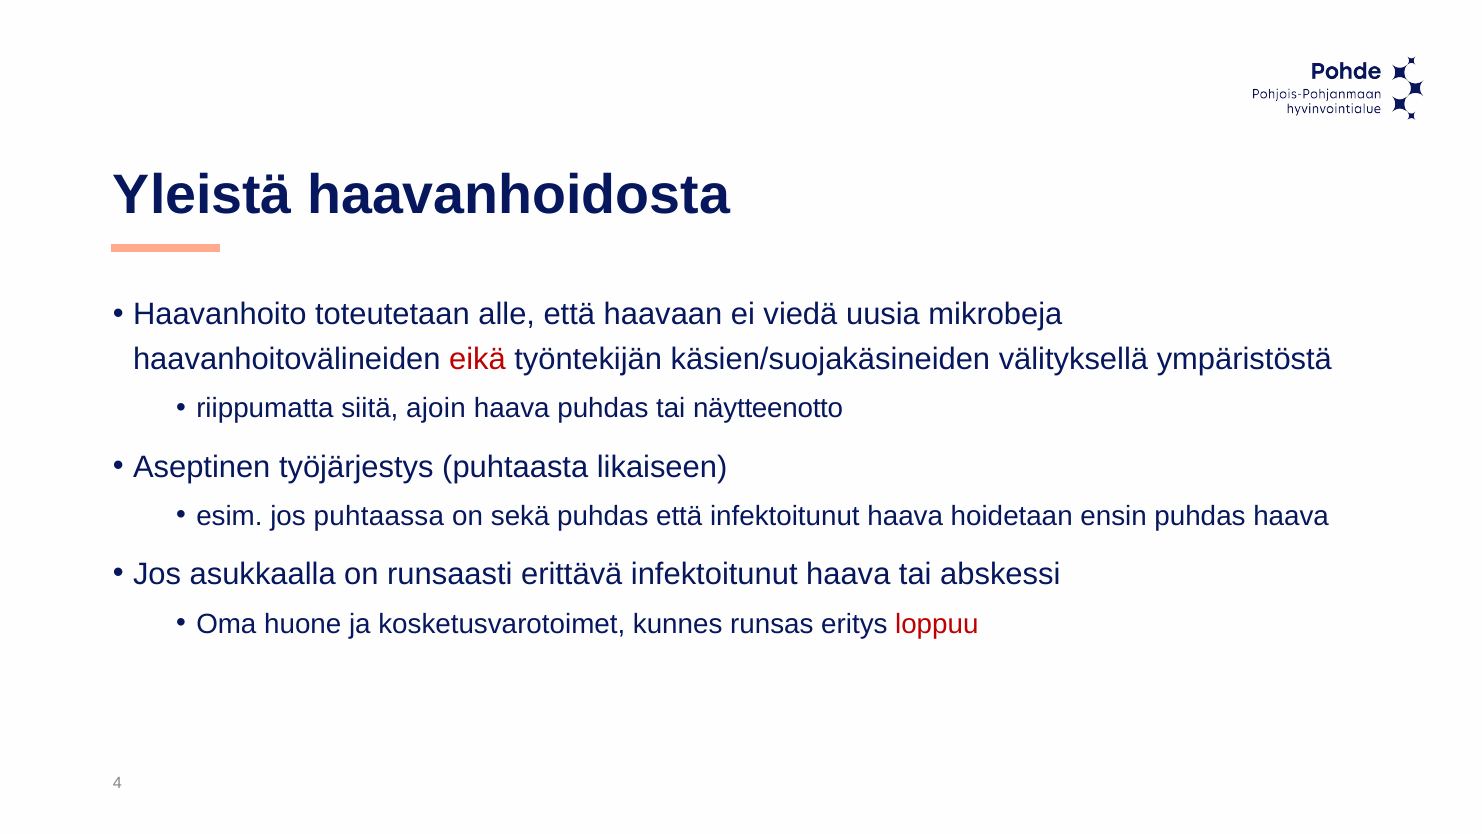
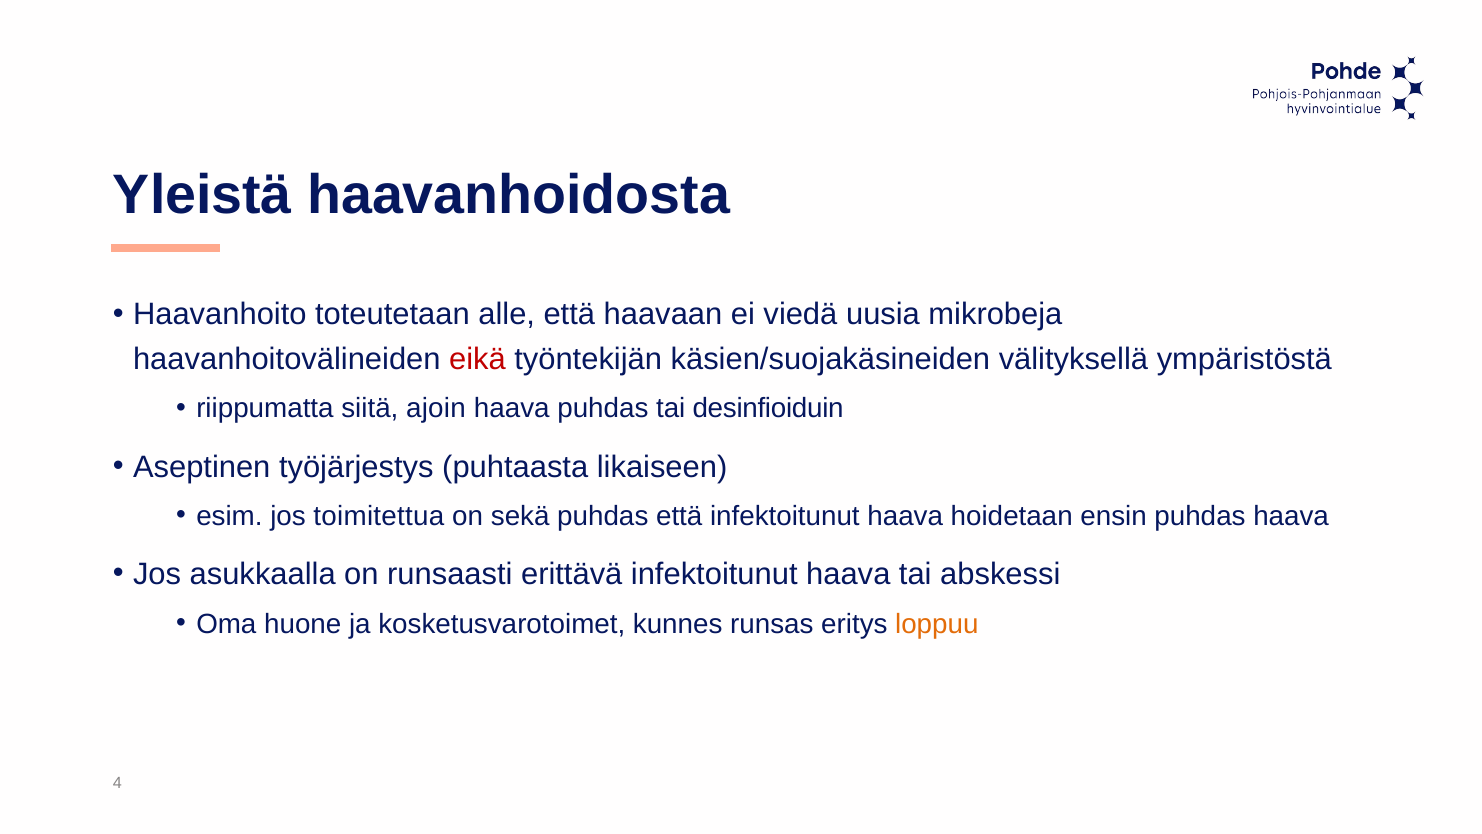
näytteenotto: näytteenotto -> desinfioiduin (768, 408)
puhtaassa: puhtaassa -> toimitettua (379, 516)
loppuu colour: red -> orange (937, 624)
